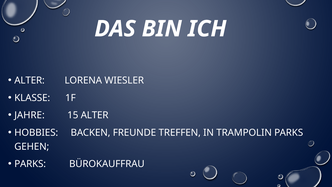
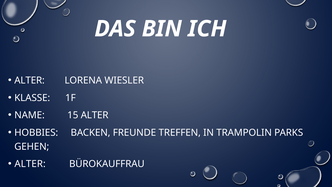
JAHRE: JAHRE -> NAME (30, 115)
PARKS: PARKS -> ALTER (30, 164)
